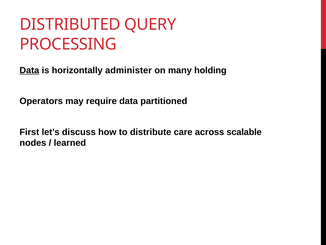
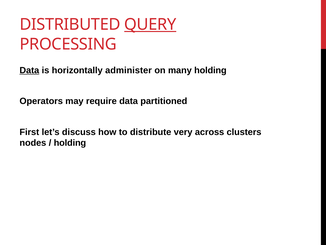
QUERY underline: none -> present (150, 25)
care: care -> very (183, 132)
scalable: scalable -> clusters (244, 132)
learned: learned -> holding (70, 143)
